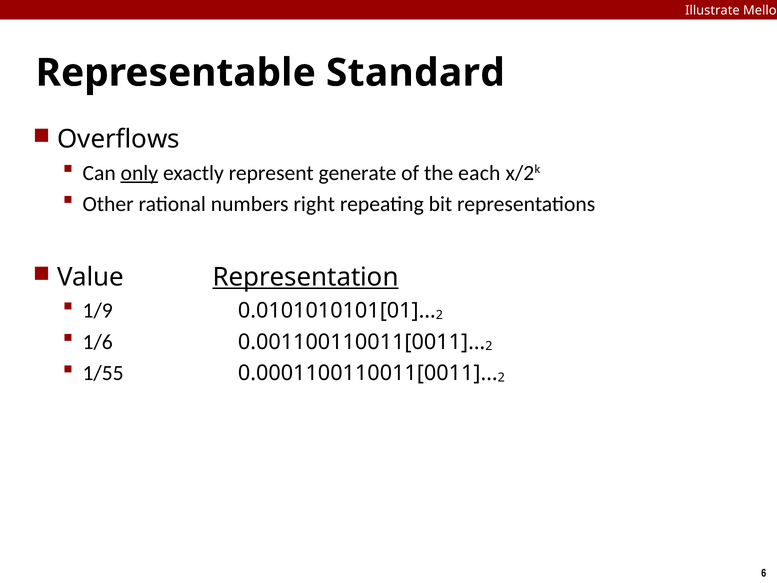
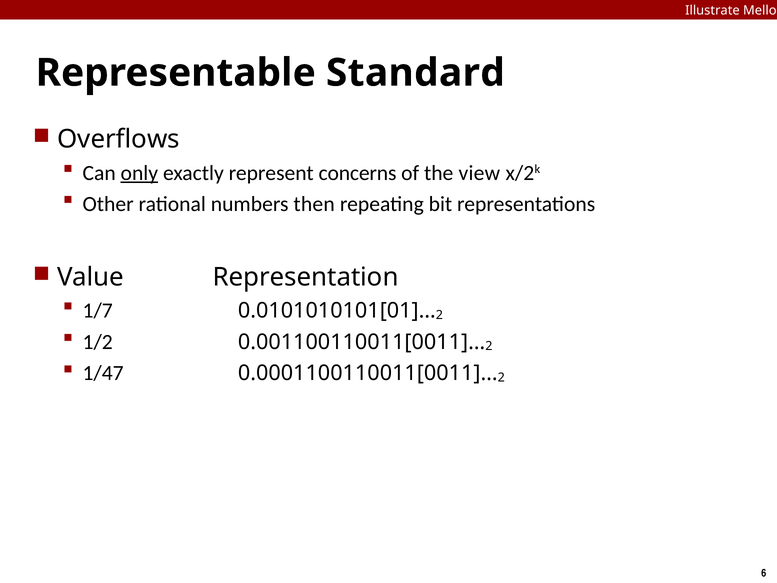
generate: generate -> concerns (358, 173)
each: each -> view (479, 173)
right: right -> then (314, 204)
Representation underline: present -> none (306, 277)
1/9: 1/9 -> 1/7 (98, 311)
1/6: 1/6 -> 1/2 (98, 342)
1/55: 1/55 -> 1/47 (103, 373)
